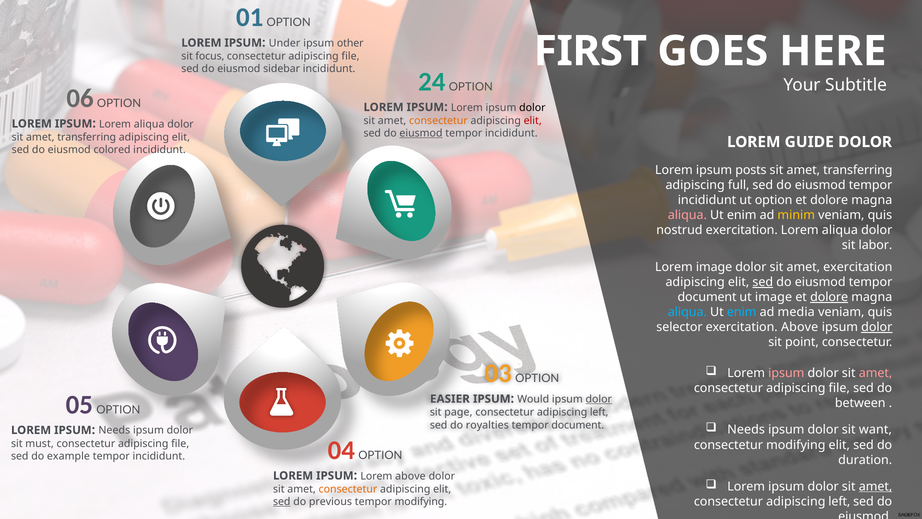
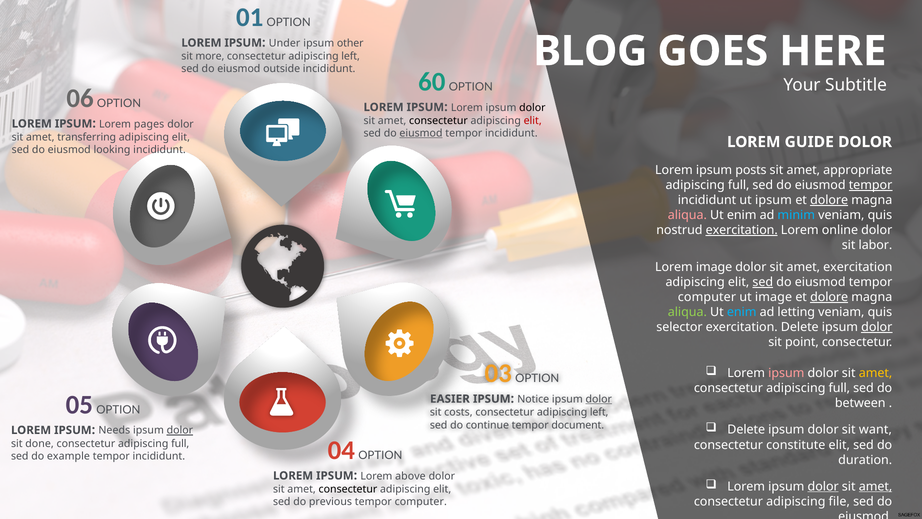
FIRST: FIRST -> BLOG (590, 51)
focus: focus -> more (210, 56)
file: file -> left (351, 56)
sidebar: sidebar -> outside (282, 69)
24: 24 -> 60 (432, 82)
consectetur colour: orange -> black (438, 121)
IPSUM Lorem aliqua: aliqua -> pages (149, 124)
colored: colored -> looking (112, 150)
transferring: transferring -> appropriate (858, 170)
tempor underline: none -> present (871, 185)
ut option: option -> ipsum (773, 200)
dolore underline: none -> present (829, 200)
minim colour: yellow -> light blue (796, 215)
exercitation underline: none -> present (742, 230)
aliqua: aliqua -> online (840, 230)
document: document -> computer (707, 297)
aliqua colour: light blue -> light green (687, 312)
media: media -> letting (796, 312)
exercitation Above: Above -> Delete (800, 327)
amet colour: pink -> yellow (876, 373)
file: file -> full (839, 388)
Would: Would -> Notice (533, 399)
page: page -> costs (458, 412)
royalties: royalties -> continue (487, 425)
Needs: Needs -> Delete (746, 430)
dolor underline: none -> present (180, 430)
must: must -> done (40, 443)
file: file -> full (180, 443)
consectetur modifying: modifying -> constitute (796, 445)
dolor underline: none -> present (823, 486)
consectetur colour: orange -> black (348, 489)
left: left -> file (839, 501)
sed underline: present -> none (282, 501)
modifying: modifying -> computer (421, 501)
